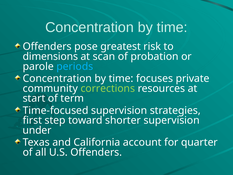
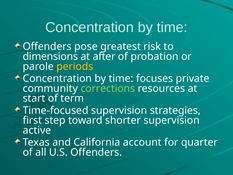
scan: scan -> after (104, 56)
periods colour: light blue -> yellow (75, 66)
under: under -> active (37, 130)
